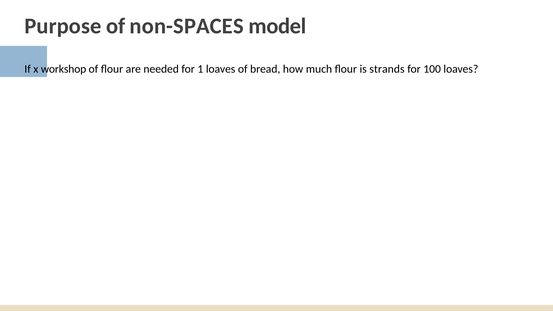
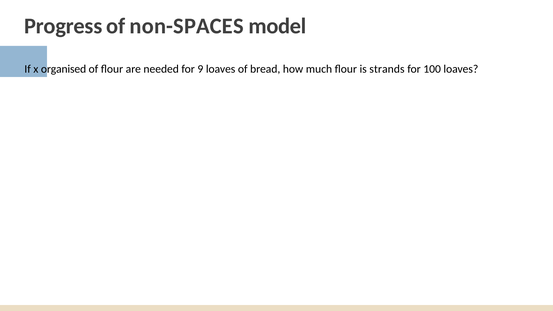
Purpose: Purpose -> Progress (63, 26)
workshop: workshop -> organised (64, 69)
1: 1 -> 9 (200, 69)
